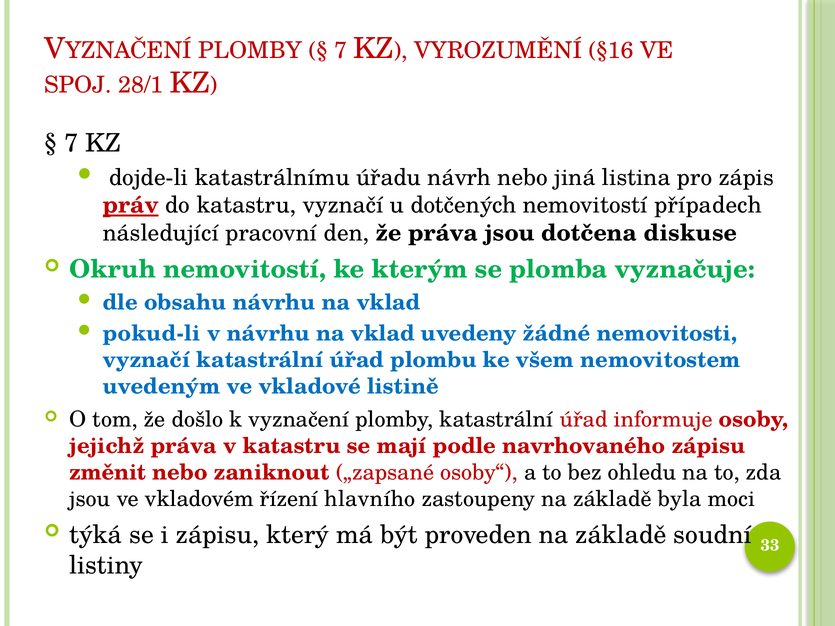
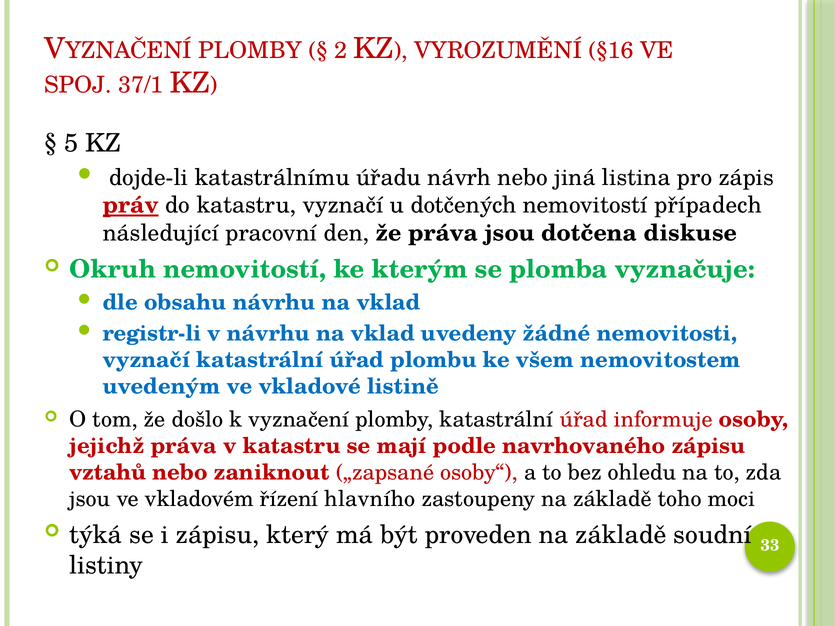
7: 7 -> 2 (341, 50)
28/1: 28/1 -> 37/1 (141, 85)
7: 7 -> 5 (71, 144)
pokud-li: pokud-li -> registr-li (152, 334)
změnit: změnit -> vztahů (108, 473)
byla: byla -> toho (680, 499)
